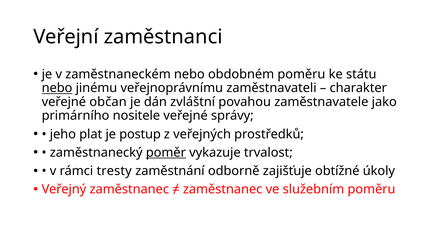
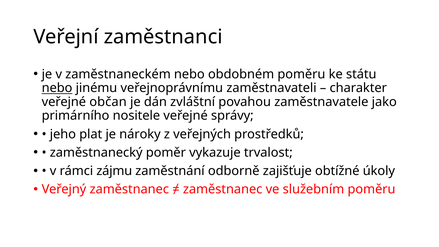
postup: postup -> nároky (140, 134)
poměr underline: present -> none (166, 153)
tresty: tresty -> zájmu (114, 171)
